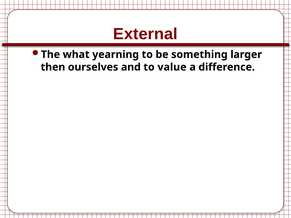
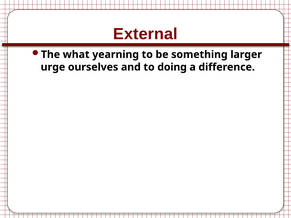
then: then -> urge (53, 67)
value: value -> doing (172, 67)
